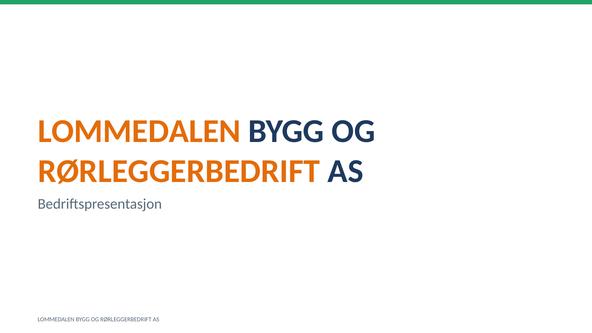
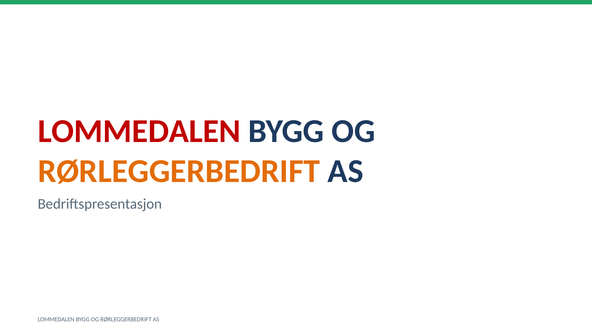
LOMMEDALEN colour: orange -> red (139, 131)
